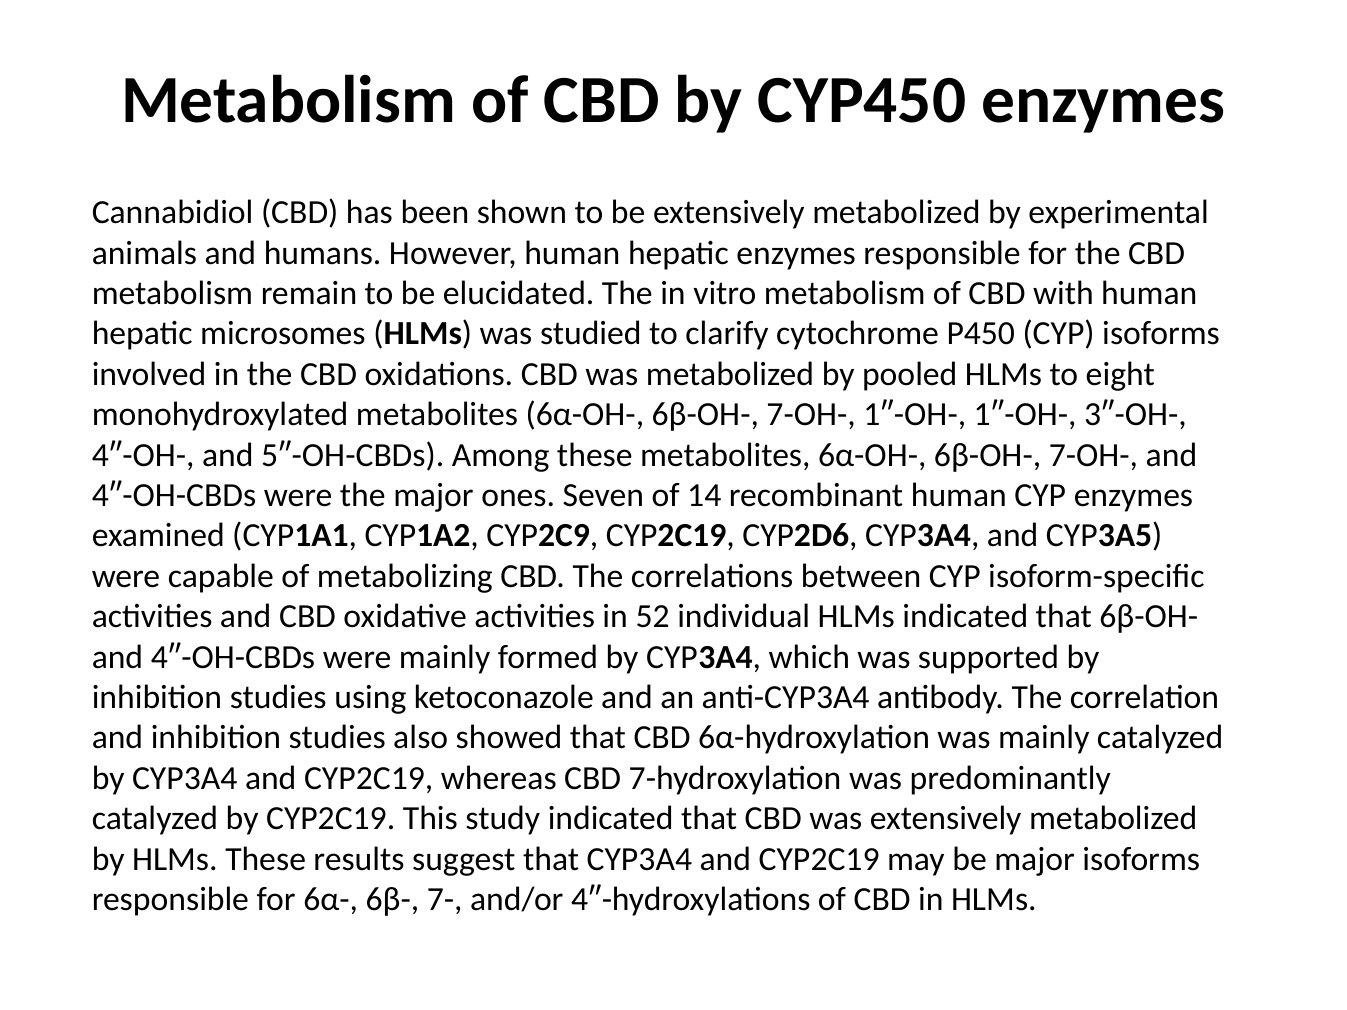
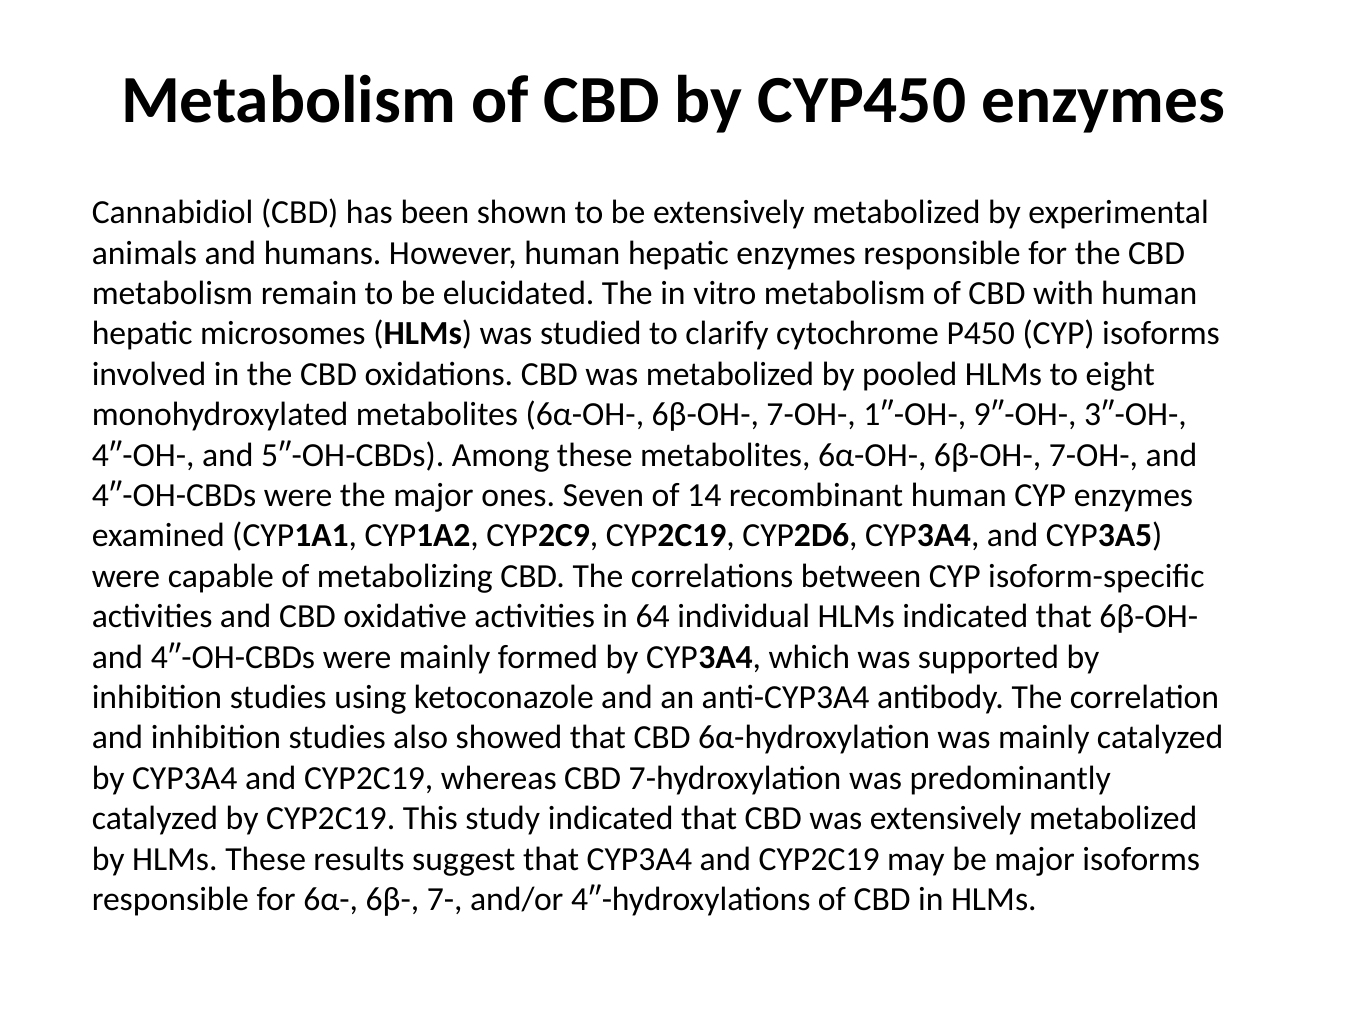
1″-OH- 1″-OH-: 1″-OH- -> 9″-OH- (1025, 415)
52: 52 -> 64 (653, 617)
